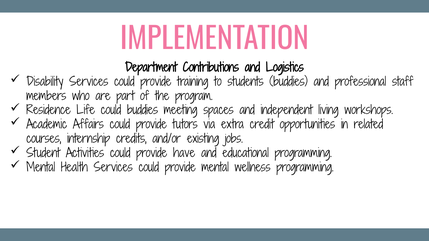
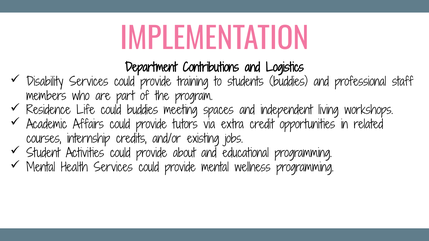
have: have -> about (184, 153)
